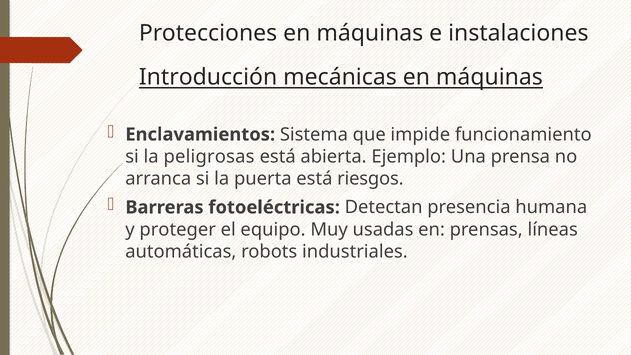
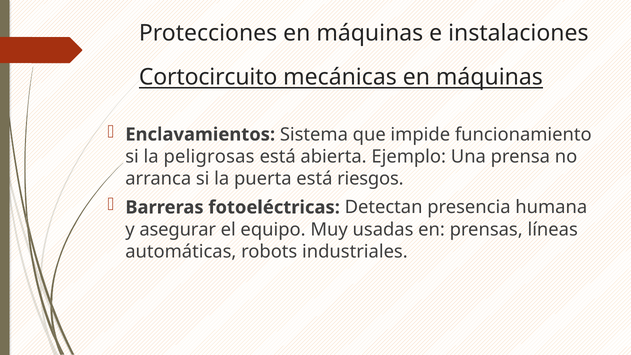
Introducción: Introducción -> Cortocircuito (208, 77)
proteger: proteger -> asegurar (178, 229)
